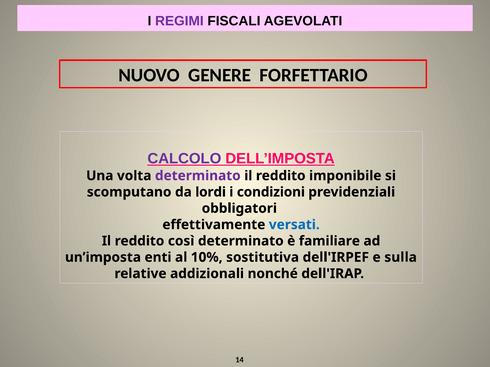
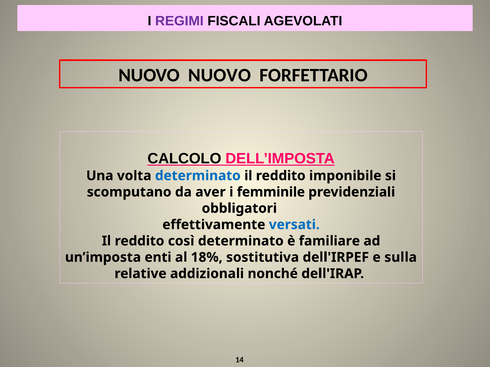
NUOVO GENERE: GENERE -> NUOVO (220, 75)
CALCOLO colour: purple -> black (184, 159)
determinato colour: purple -> blue (198, 176)
lordi: lordi -> aver (210, 192)
condizioni: condizioni -> femminile (271, 192)
10%: 10% -> 18% (207, 258)
